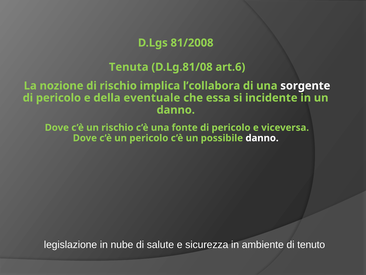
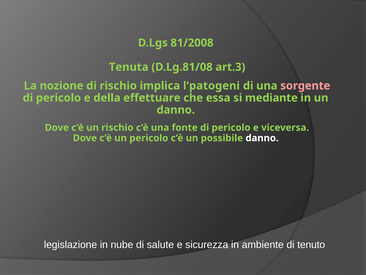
art.6: art.6 -> art.3 (230, 67)
l’collabora: l’collabora -> l’patogeni (211, 86)
sorgente colour: white -> pink (305, 86)
eventuale: eventuale -> effettuare (152, 98)
incidente: incidente -> mediante (271, 98)
